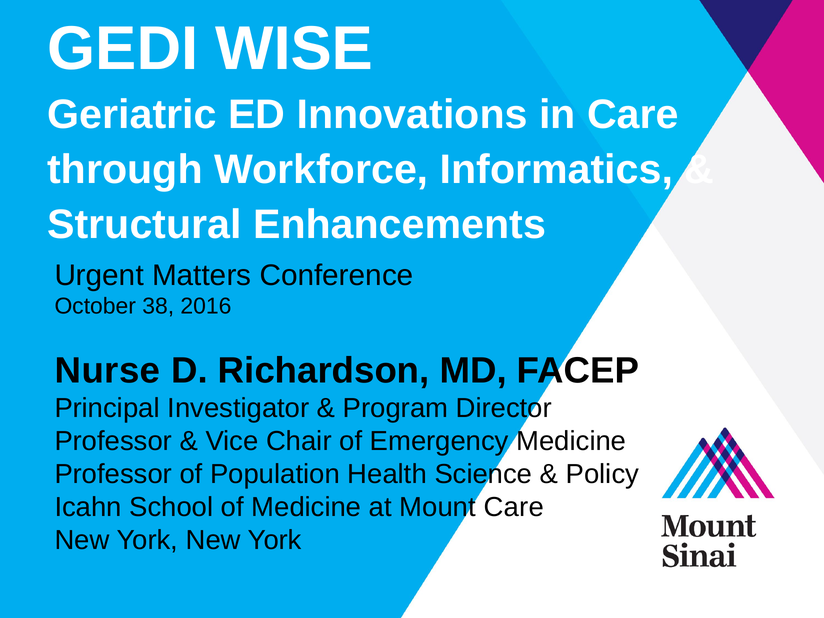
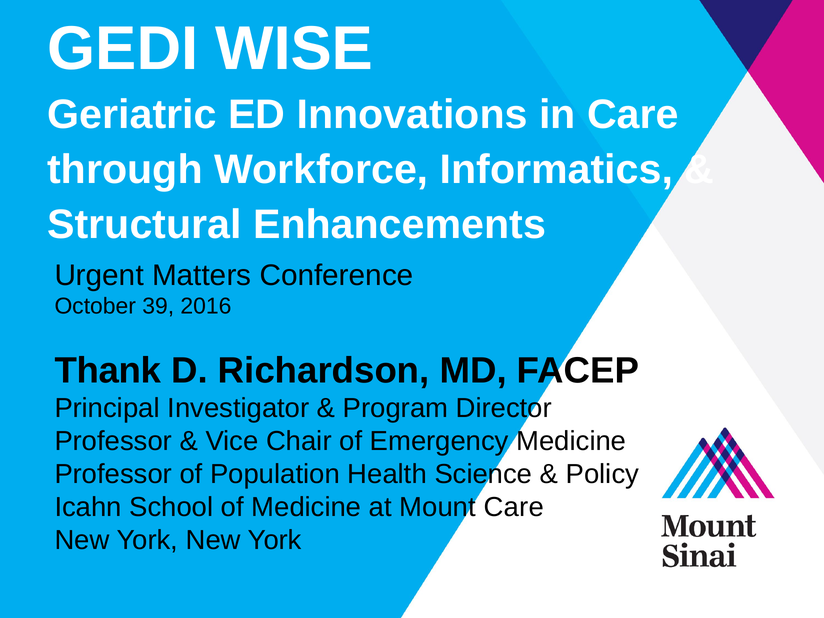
38: 38 -> 39 (158, 306)
Nurse: Nurse -> Thank (108, 371)
